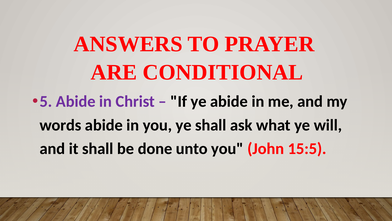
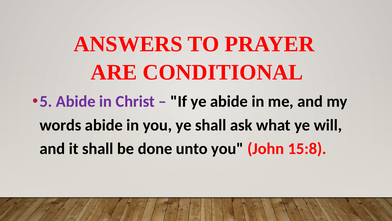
15:5: 15:5 -> 15:8 (307, 148)
